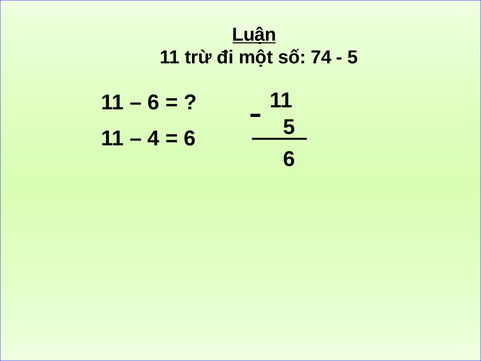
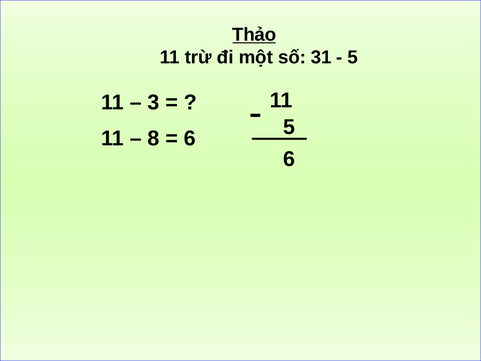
Luận: Luận -> Thảo (254, 35)
74: 74 -> 31 (321, 57)
6: 6 -> 3 (154, 102)
4: 4 -> 8 (154, 138)
